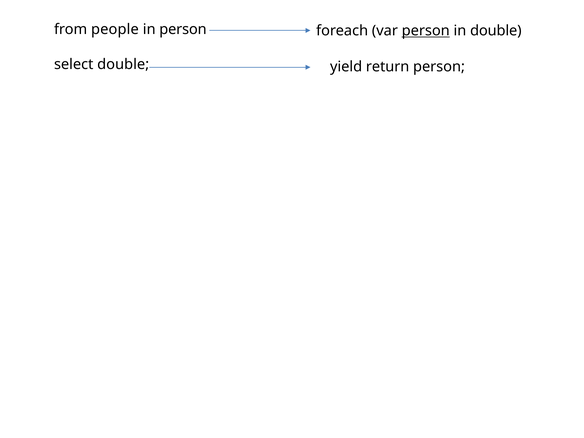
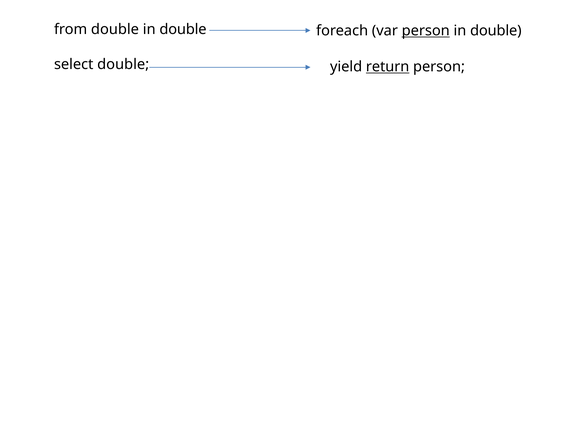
from people: people -> double (115, 29)
person: person -> double (183, 29)
return underline: none -> present (388, 67)
